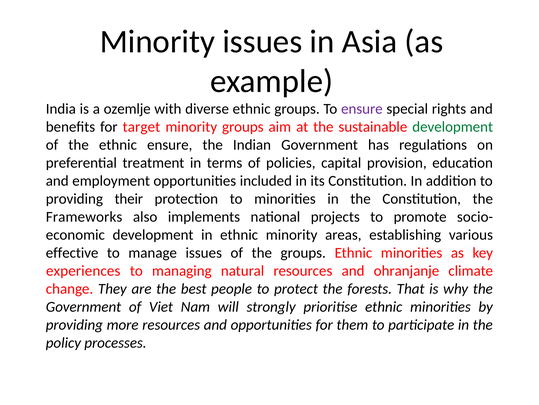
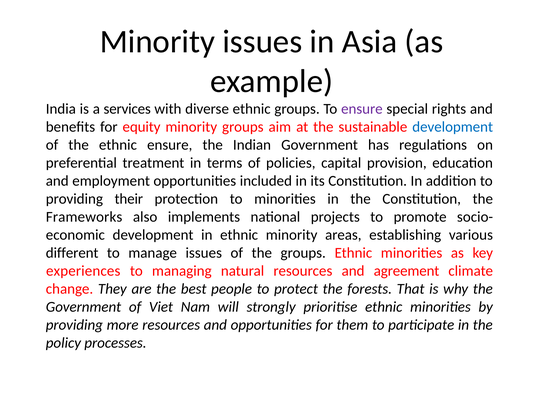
ozemlje: ozemlje -> services (127, 109)
target: target -> equity (142, 127)
development colour: green -> blue (453, 127)
effective: effective -> different (72, 253)
ohranjanje: ohranjanje -> agreement (407, 270)
